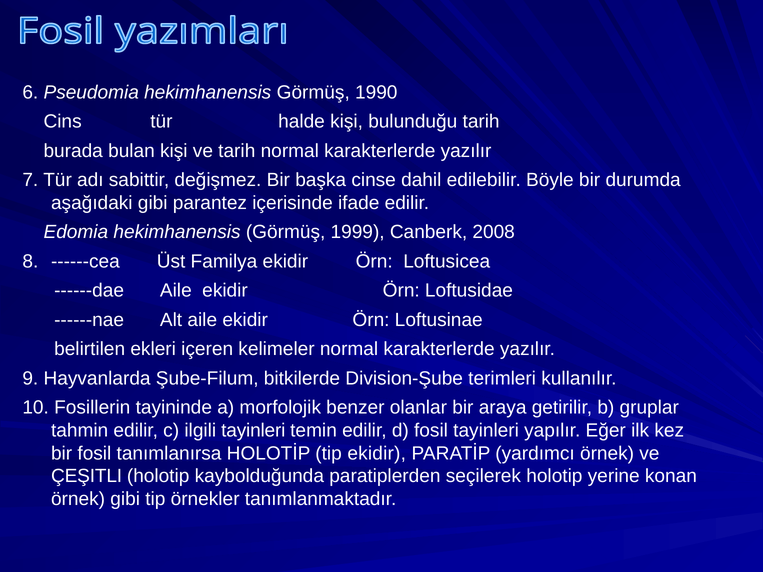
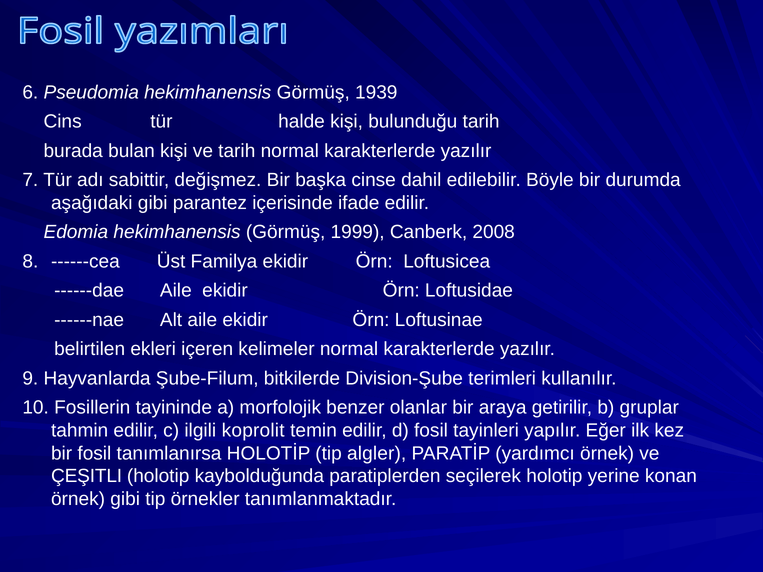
1990: 1990 -> 1939 (376, 92)
ilgili tayinleri: tayinleri -> koprolit (253, 431)
tip ekidir: ekidir -> algler (377, 454)
